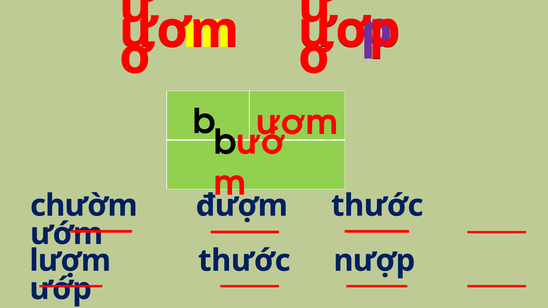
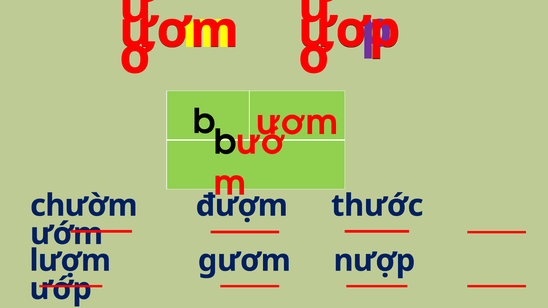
lượm thước: thước -> gươm (244, 261)
